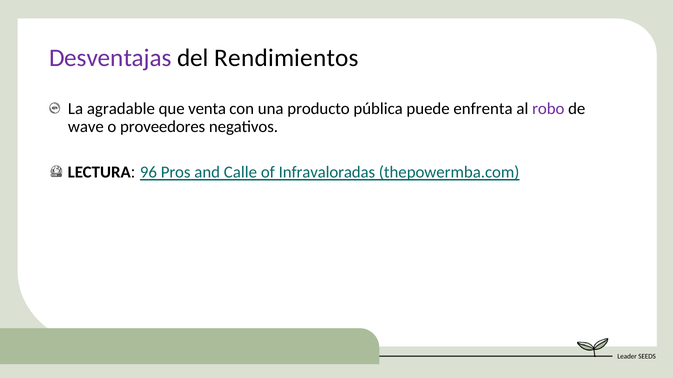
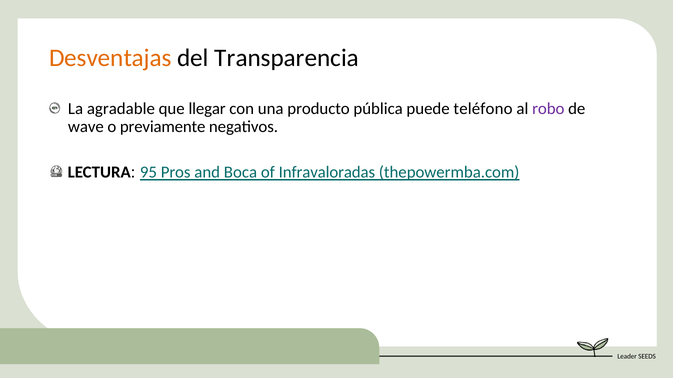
Desventajas colour: purple -> orange (110, 58)
Rendimientos: Rendimientos -> Transparencia (287, 58)
venta: venta -> llegar (207, 109)
enfrenta: enfrenta -> teléfono (483, 109)
proveedores: proveedores -> previamente (163, 127)
96: 96 -> 95 (148, 173)
Calle: Calle -> Boca (240, 173)
